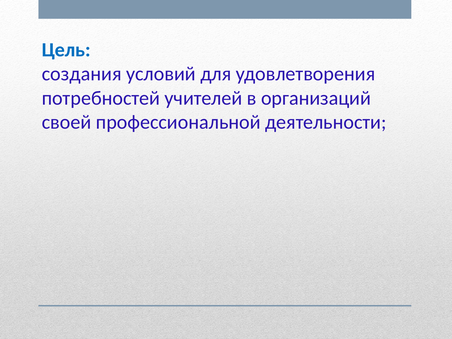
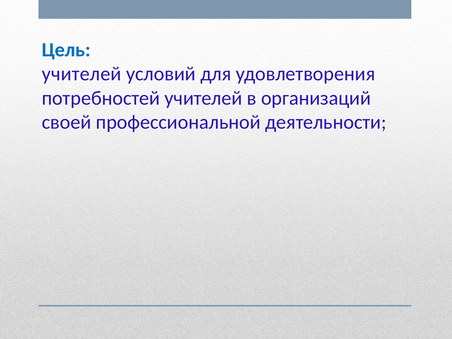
создания: создания -> учителей (82, 74)
